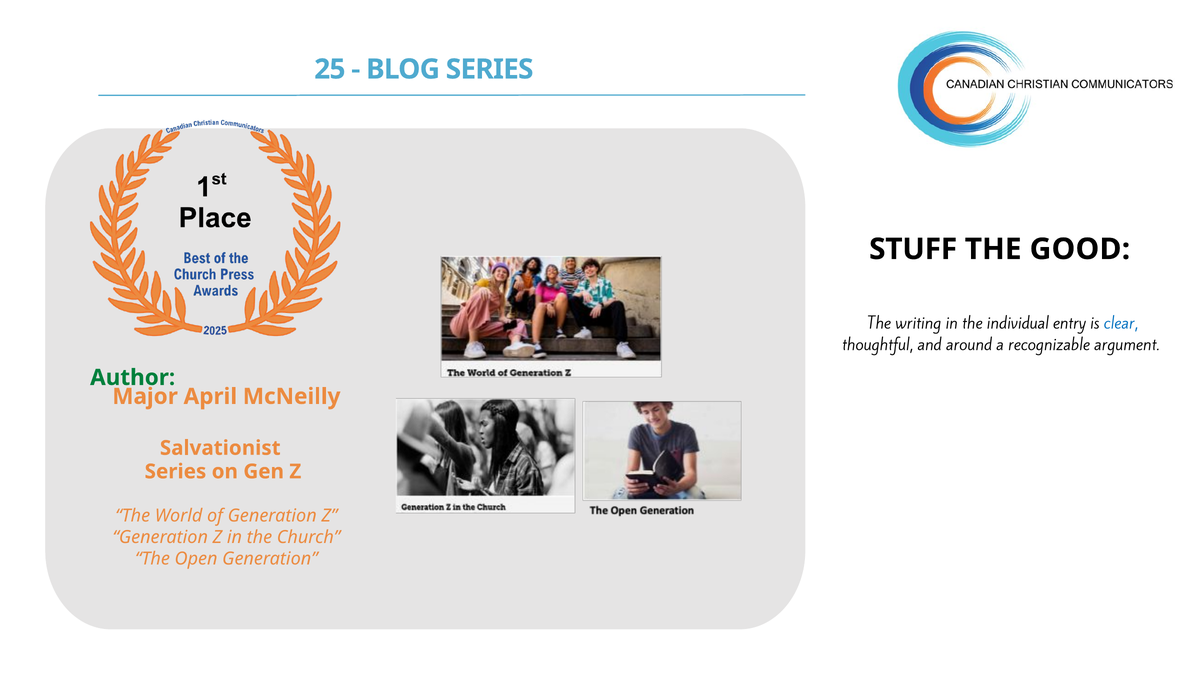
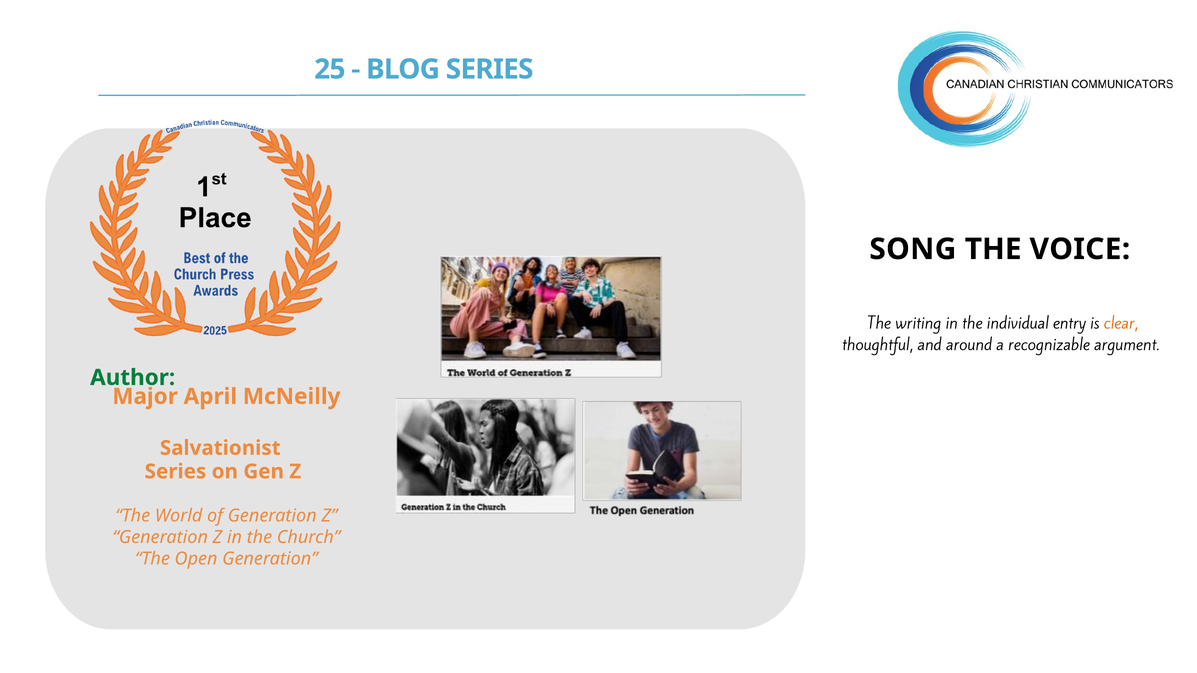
STUFF: STUFF -> SONG (913, 249)
GOOD: GOOD -> VOICE (1080, 249)
clear colour: blue -> orange (1121, 324)
